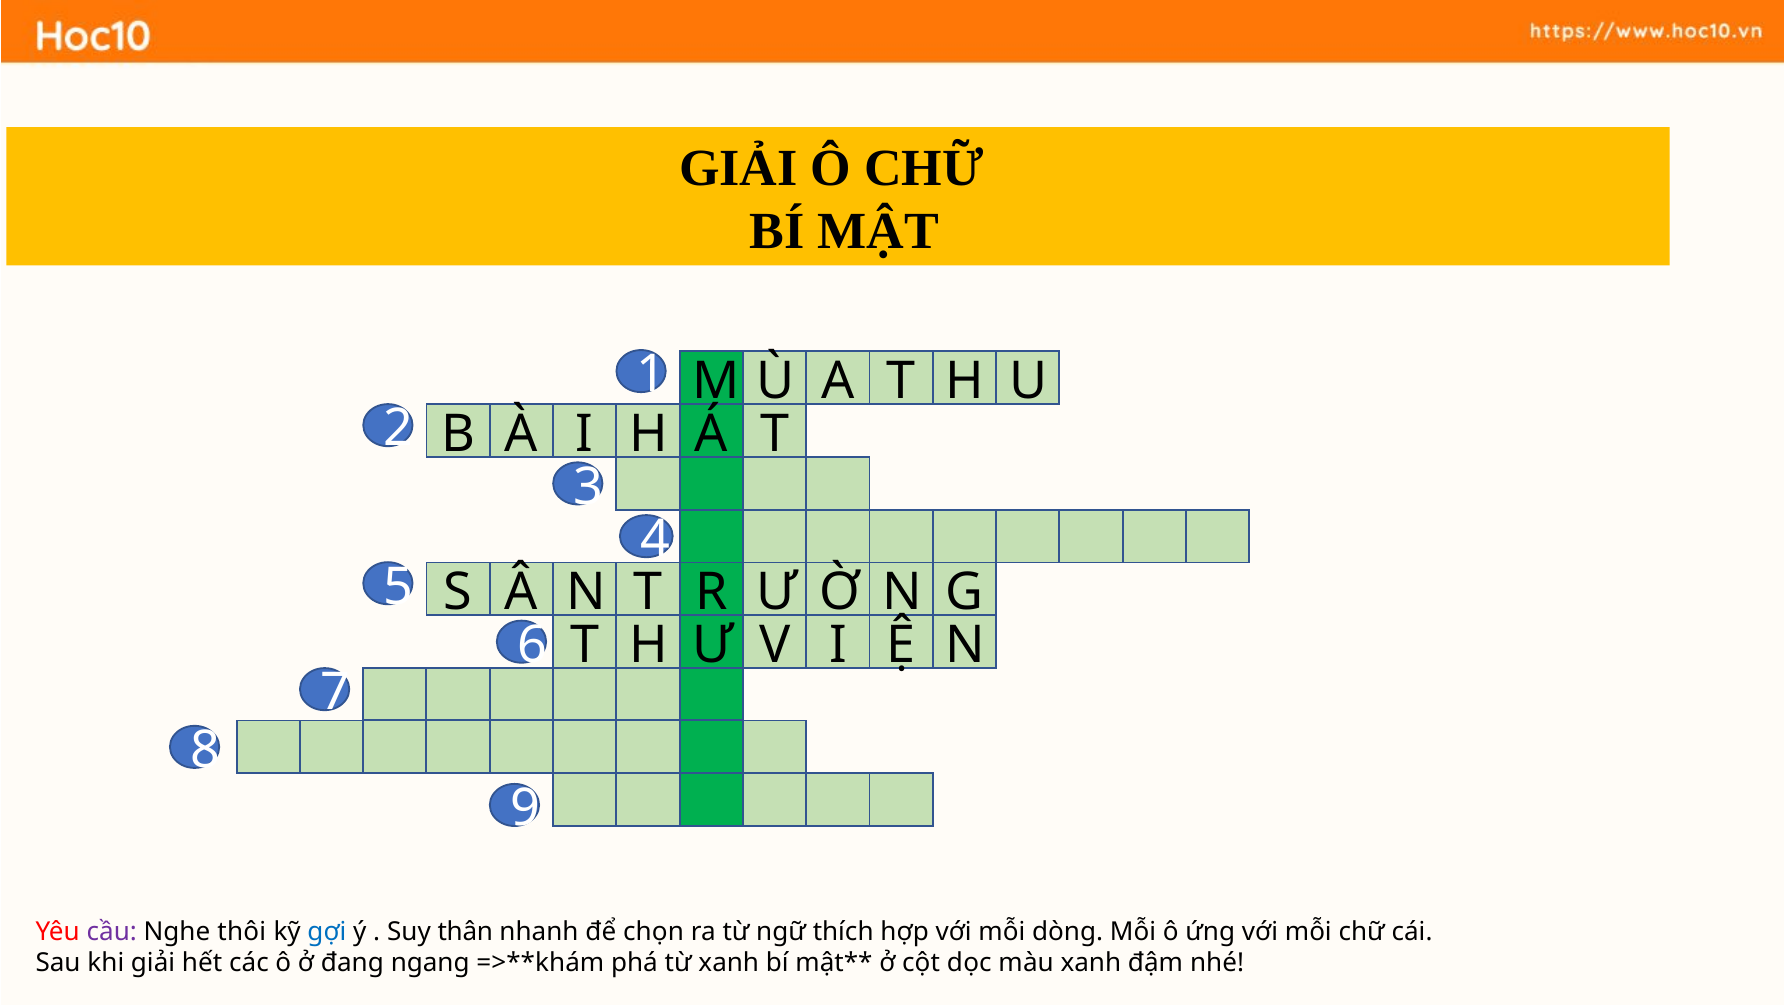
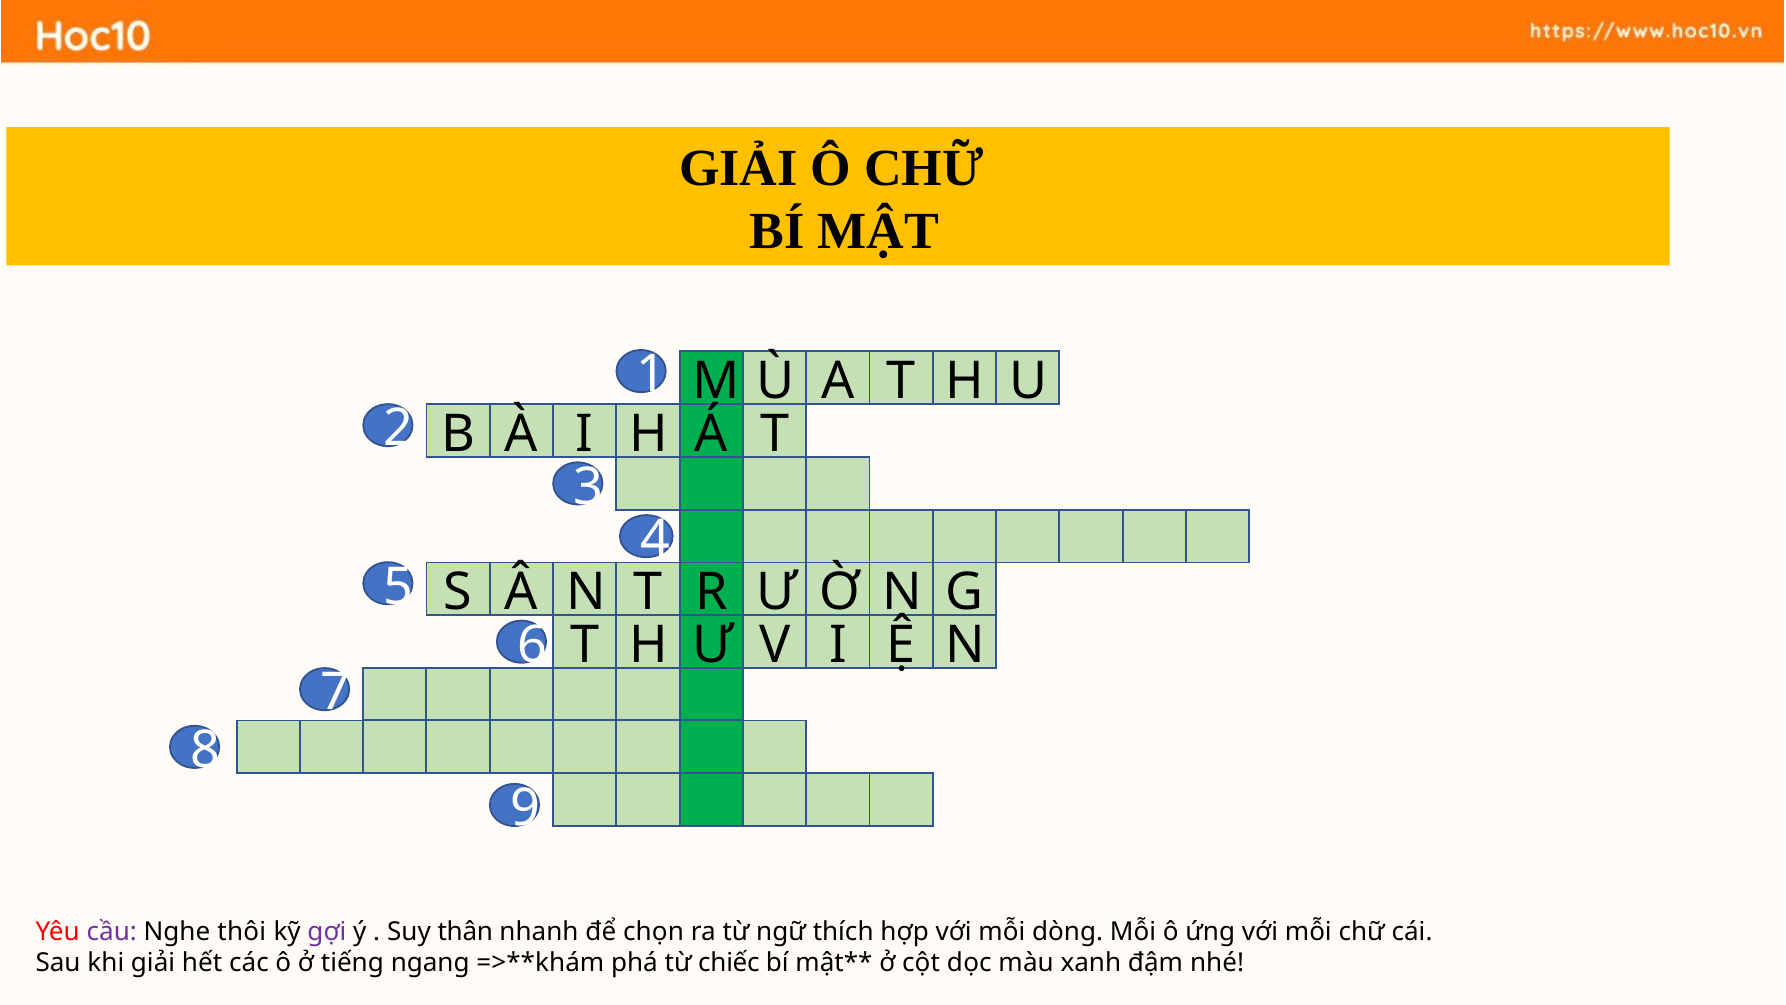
gợi colour: blue -> purple (327, 932)
đang: đang -> tiếng (352, 963)
từ xanh: xanh -> chiếc (729, 963)
